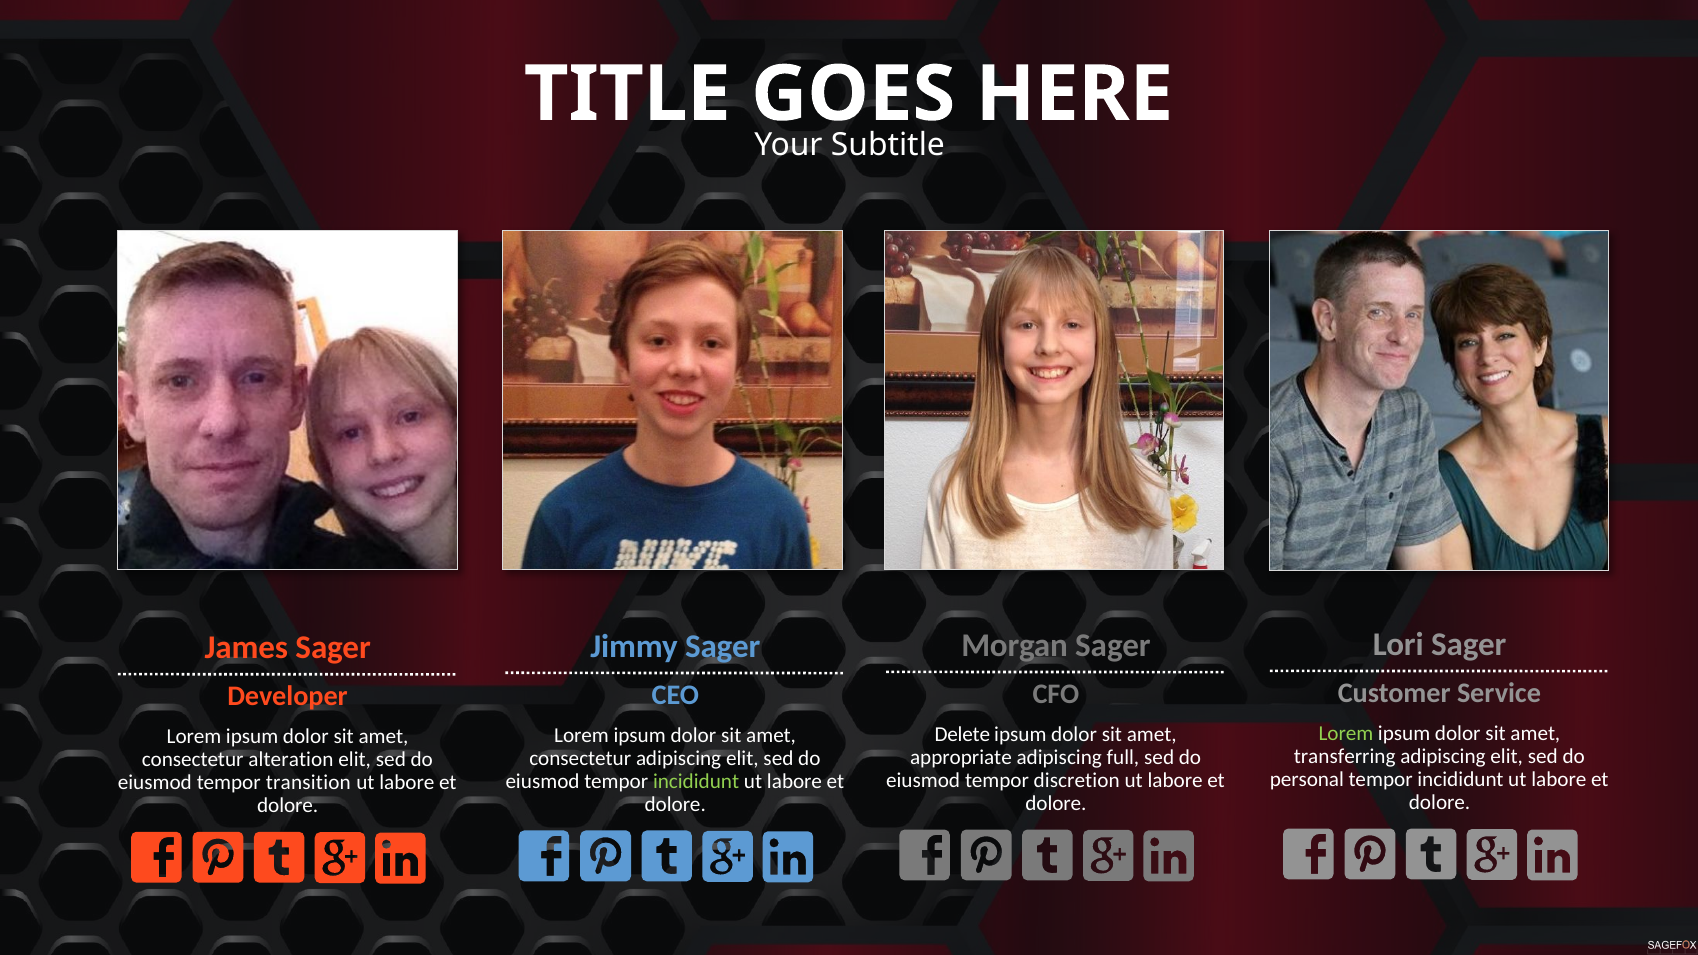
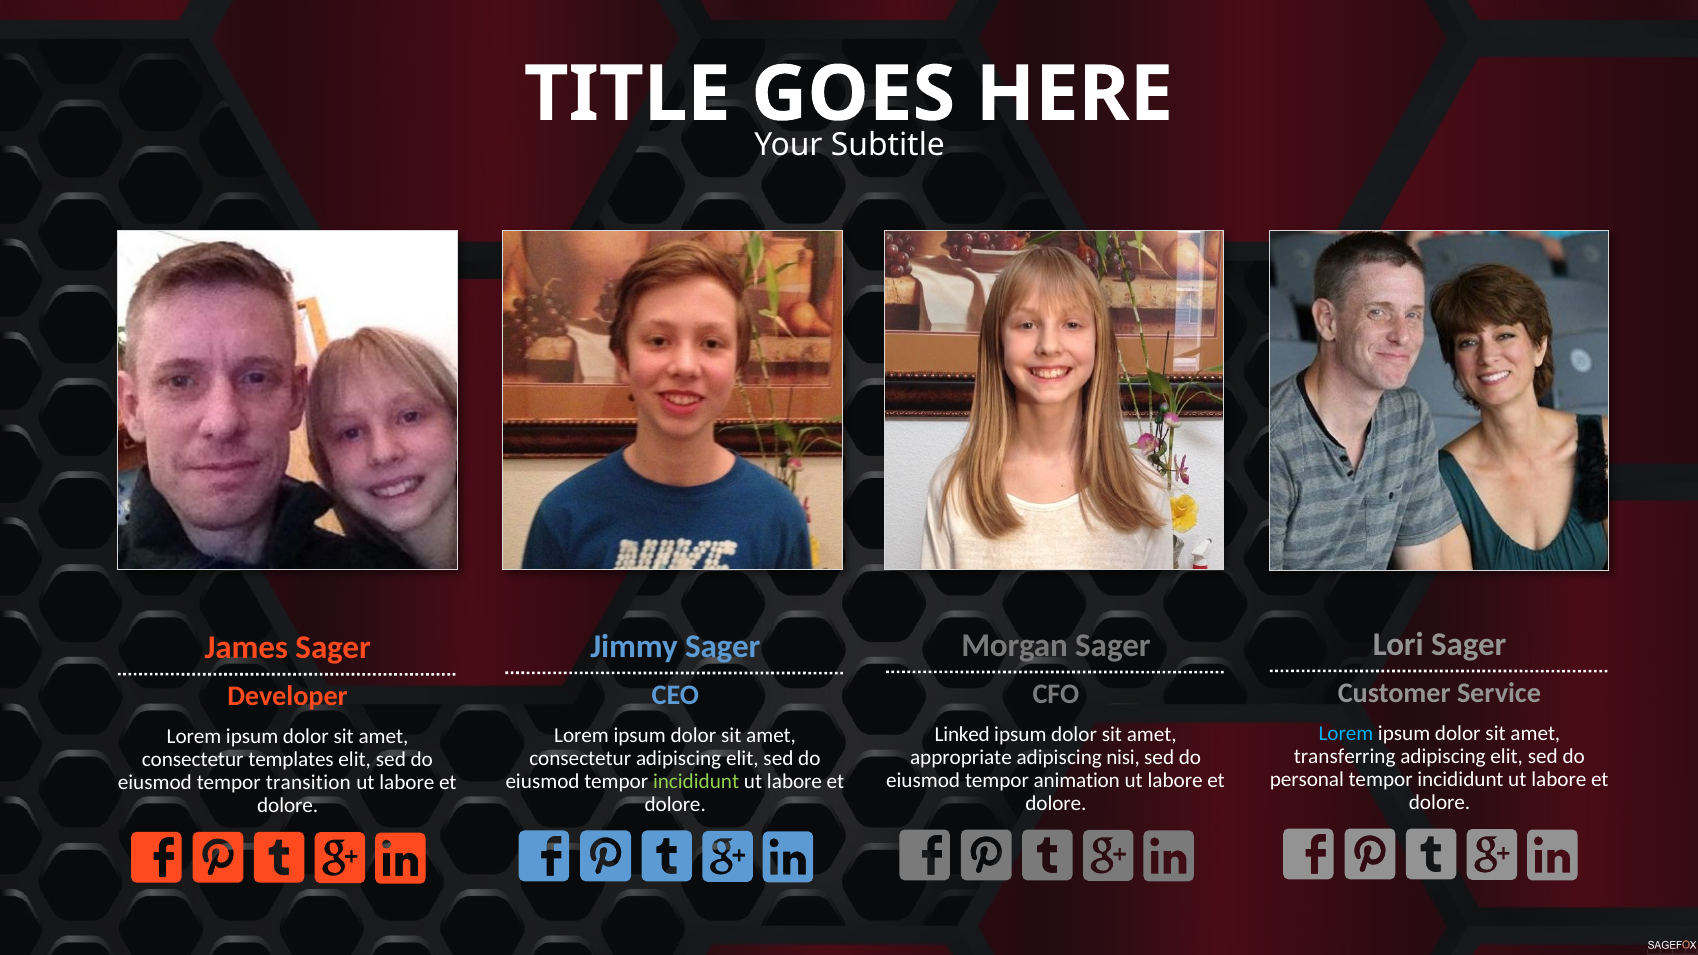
Lorem colour: light green -> light blue (1346, 733)
Delete: Delete -> Linked (962, 734)
full: full -> nisi (1123, 757)
alteration: alteration -> templates (291, 760)
discretion: discretion -> animation (1077, 780)
